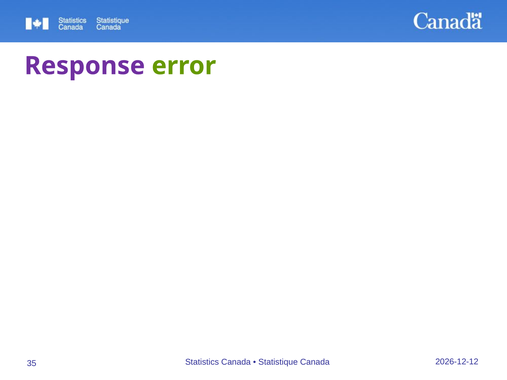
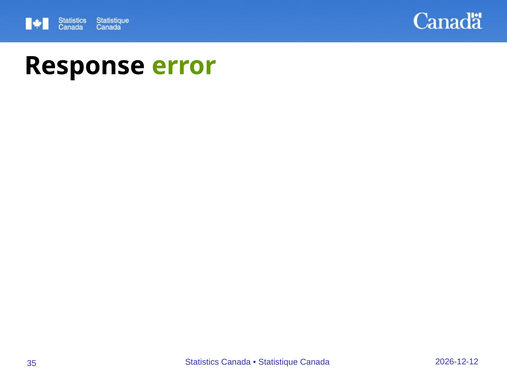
Response colour: purple -> black (85, 66)
